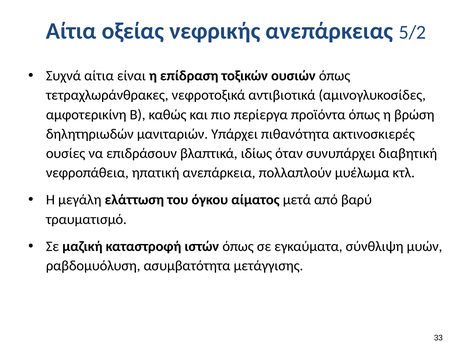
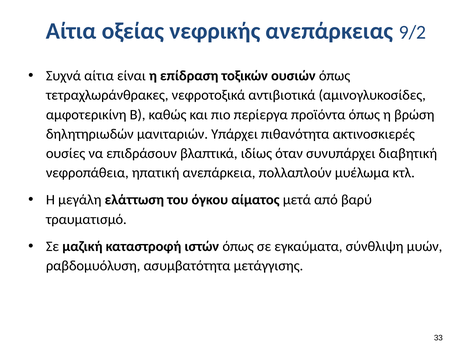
5/2: 5/2 -> 9/2 (412, 32)
